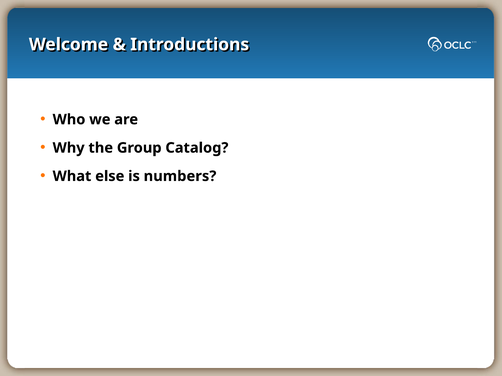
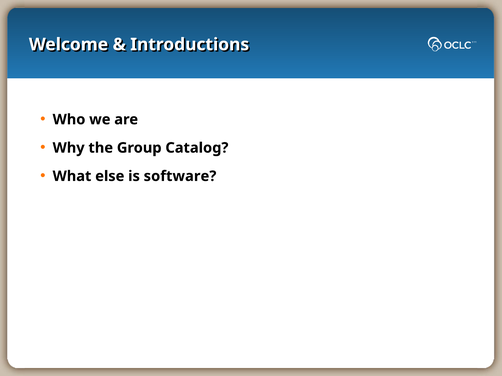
numbers: numbers -> software (180, 176)
